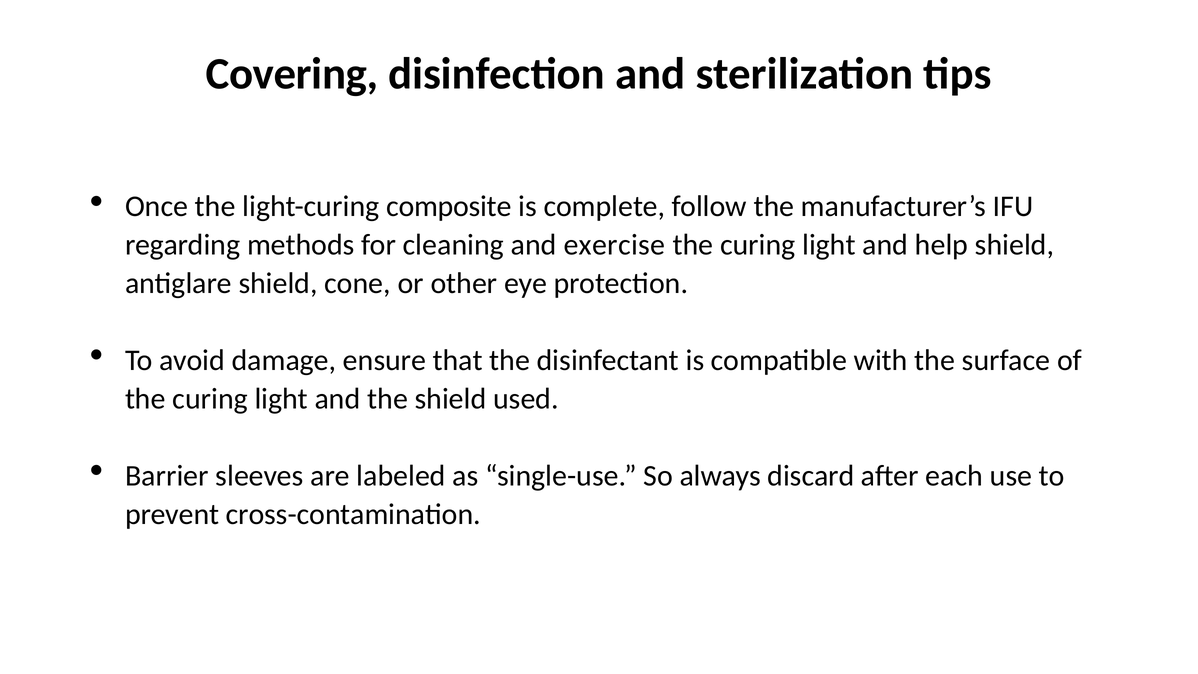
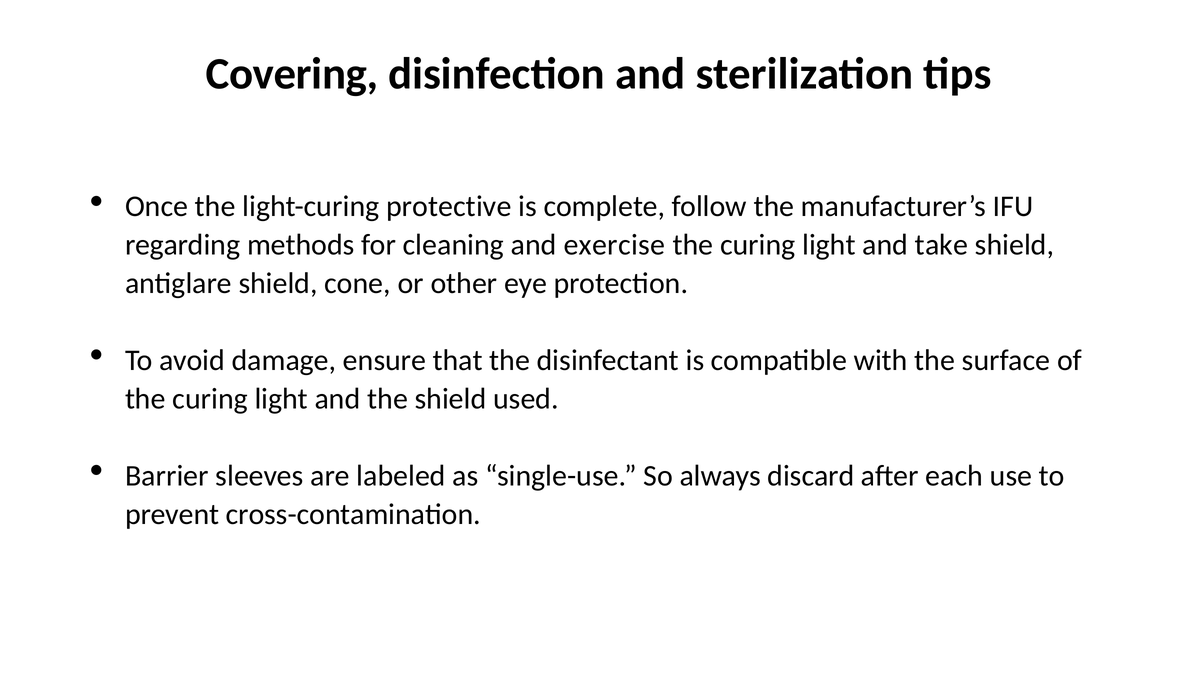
composite: composite -> protective (449, 206)
help: help -> take (941, 245)
